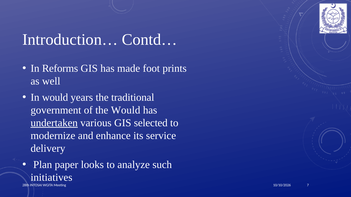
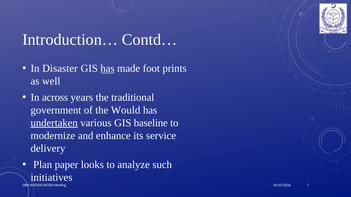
Reforms: Reforms -> Disaster (60, 69)
has underline: none -> present (107, 69)
In would: would -> across (55, 98)
selected: selected -> baseline (151, 123)
